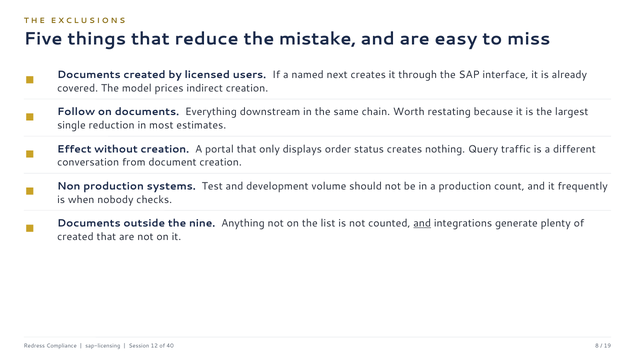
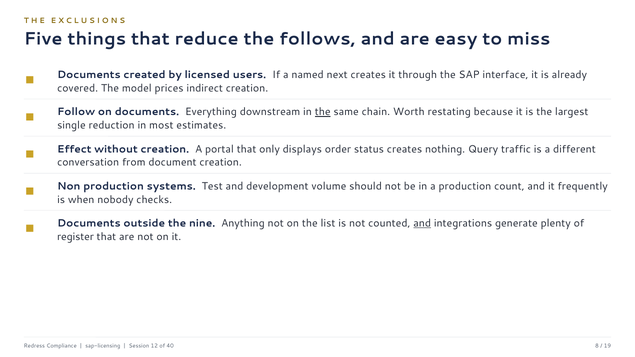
mistake: mistake -> follows (317, 39)
the underline: none -> present (323, 112)
created: created -> register (76, 237)
